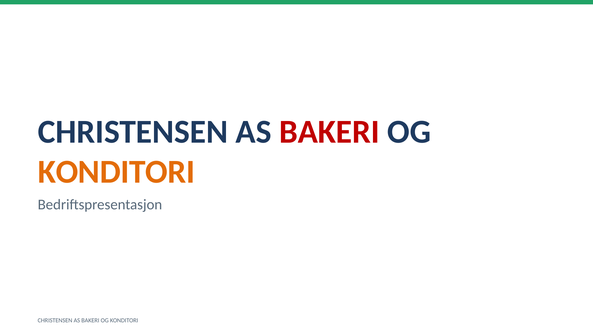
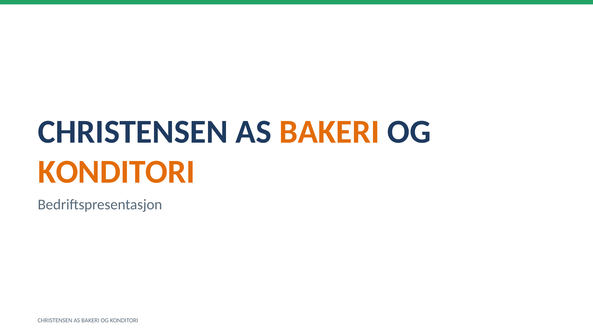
BAKERI colour: red -> orange (329, 132)
